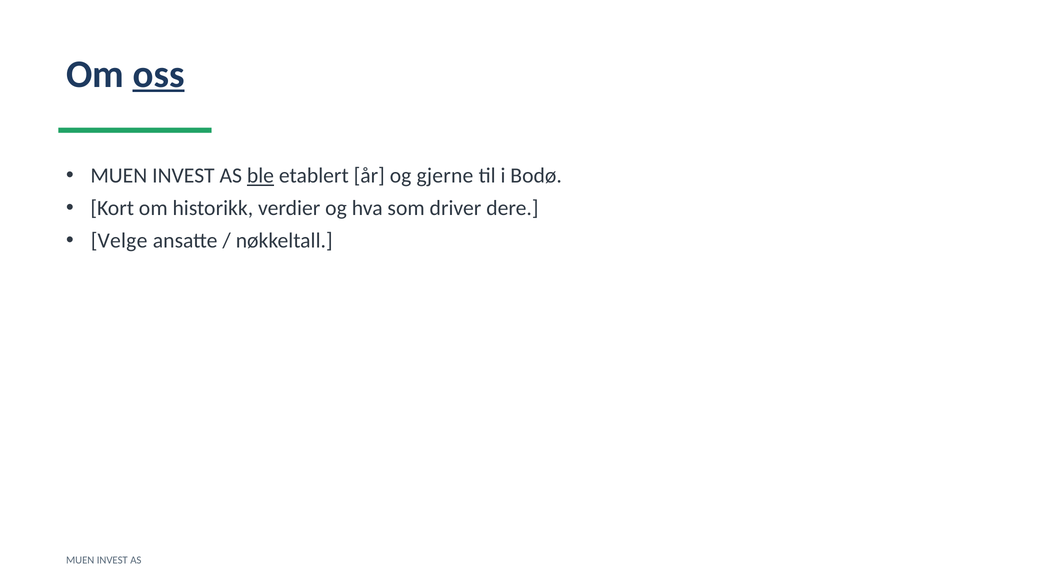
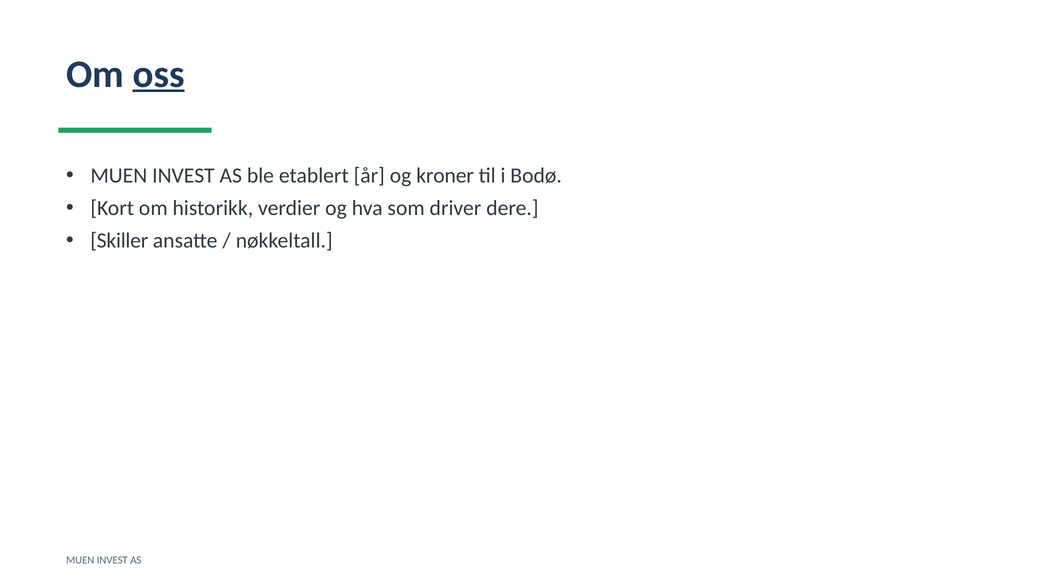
ble underline: present -> none (260, 176)
gjerne: gjerne -> kroner (445, 176)
Velge: Velge -> Skiller (119, 241)
